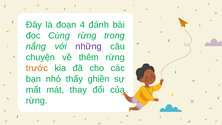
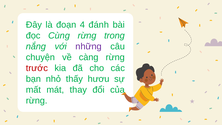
thêm: thêm -> càng (89, 57)
trước colour: orange -> red (37, 68)
ghiền: ghiền -> hươu (99, 79)
